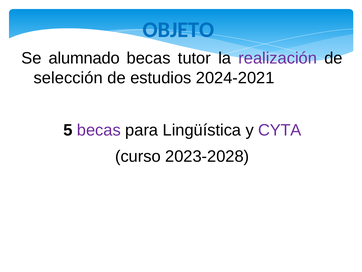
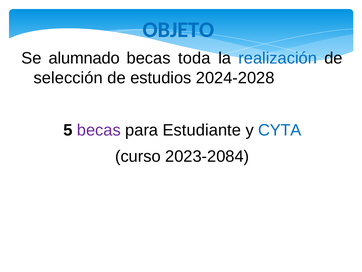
tutor: tutor -> toda (194, 58)
realización colour: purple -> blue (278, 58)
2024-2021: 2024-2021 -> 2024-2028 (235, 78)
Lingüística: Lingüística -> Estudiante (202, 130)
CYTA colour: purple -> blue (280, 130)
2023-2028: 2023-2028 -> 2023-2084 (207, 156)
